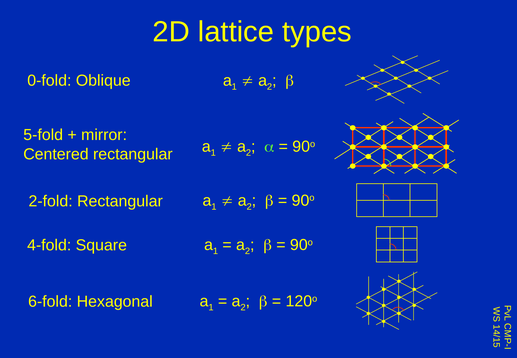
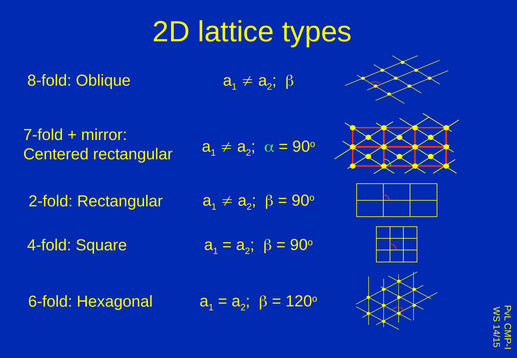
0-fold: 0-fold -> 8-fold (49, 81)
5-fold: 5-fold -> 7-fold (43, 135)
